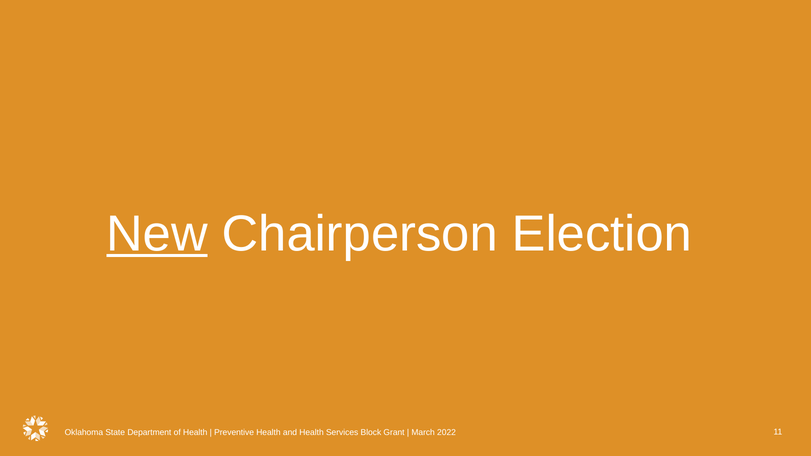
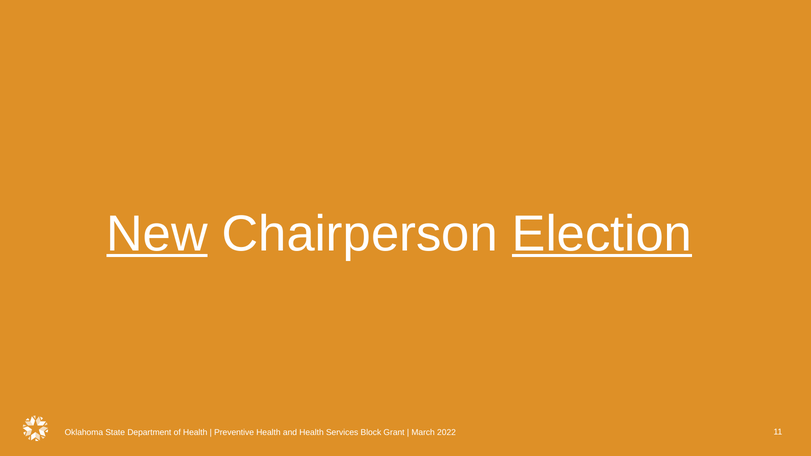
Election underline: none -> present (602, 234)
